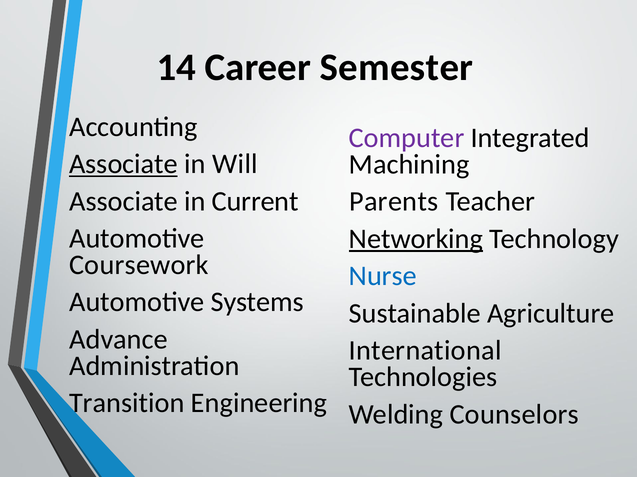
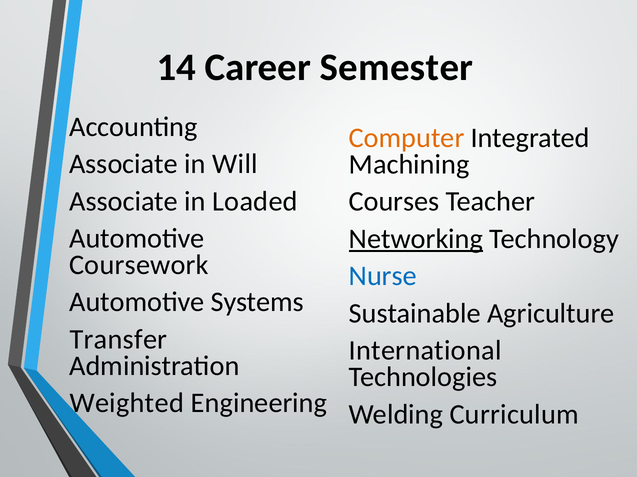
Computer colour: purple -> orange (407, 138)
Associate underline: present -> none (123, 164)
Current: Current -> Loaded (255, 202)
Parents: Parents -> Courses (394, 202)
Advance: Advance -> Transfer (118, 340)
Transition: Transition -> Weighted (127, 404)
Counselors: Counselors -> Curriculum (514, 415)
